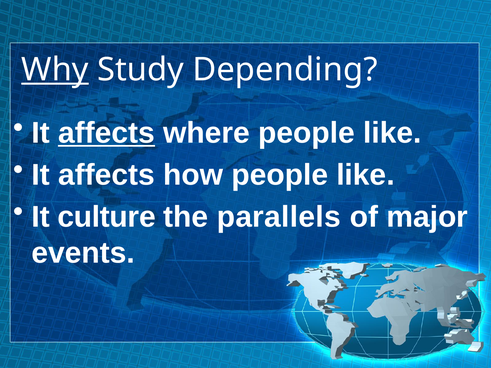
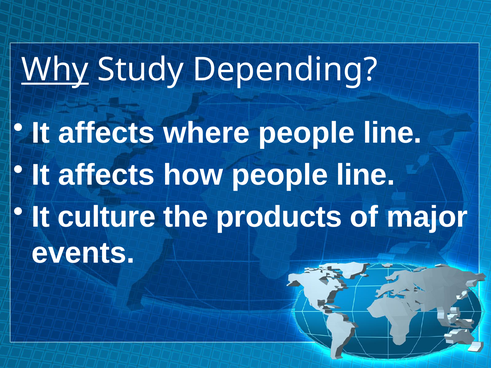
affects underline: present -> none (106, 133)
where people like: like -> line (392, 133)
how people like: like -> line (366, 175)
parallels: parallels -> products (279, 217)
